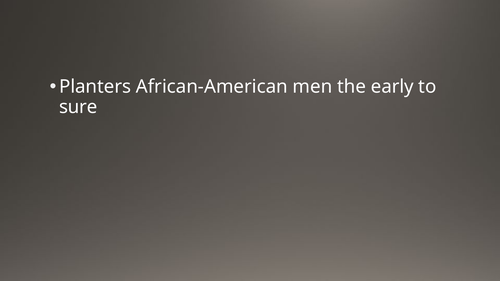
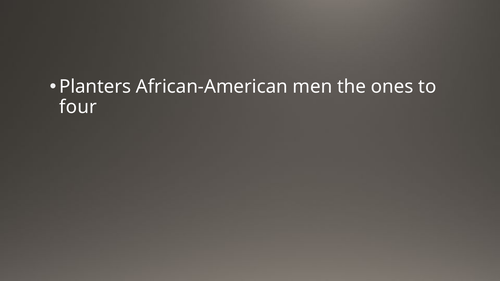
early: early -> ones (392, 87)
sure: sure -> four (78, 107)
